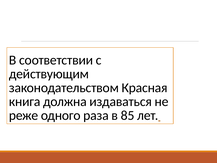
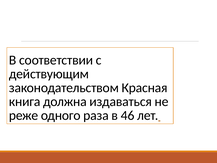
85: 85 -> 46 (128, 115)
